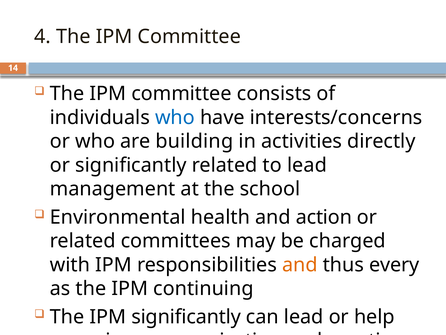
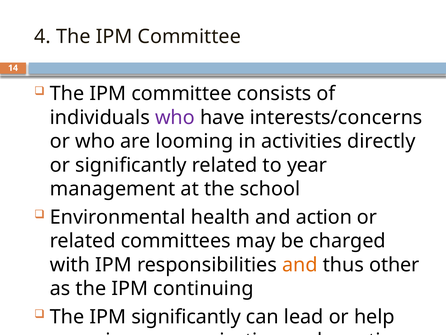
who colour: blue -> purple (175, 117)
building: building -> looming (194, 141)
to lead: lead -> year (307, 165)
every: every -> other (394, 264)
